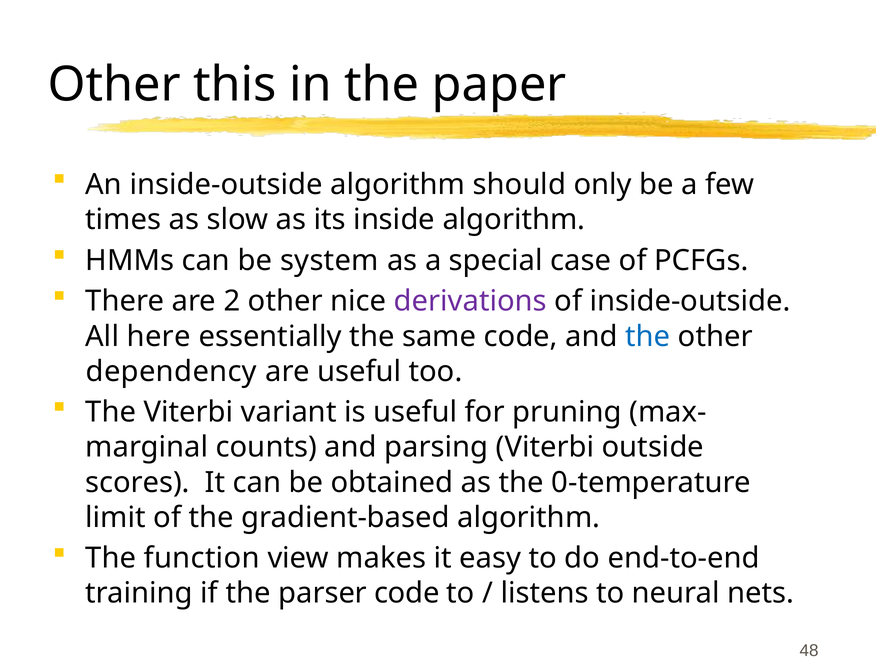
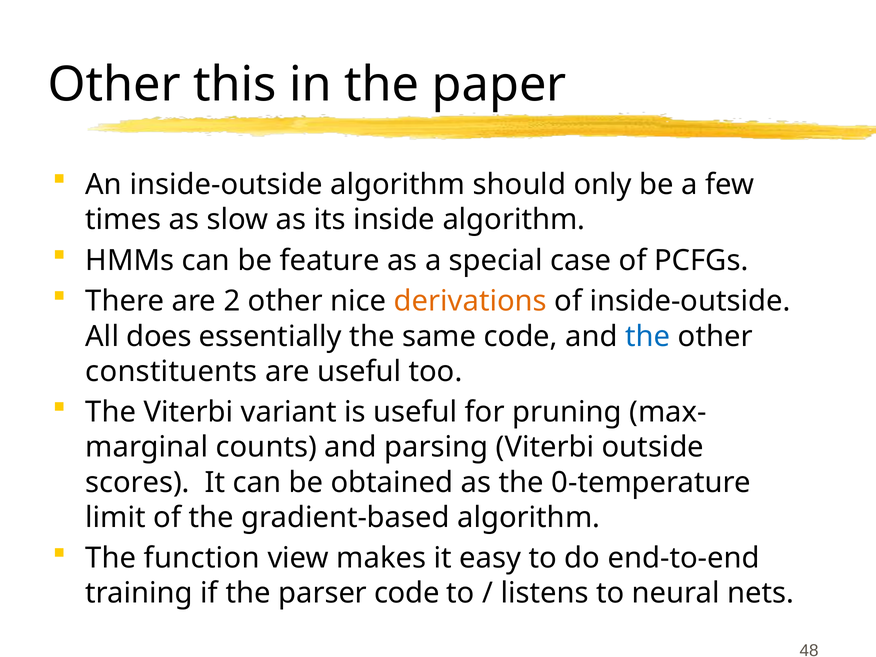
system: system -> feature (330, 260)
derivations colour: purple -> orange (470, 301)
here: here -> does (159, 336)
dependency: dependency -> constituents (171, 371)
